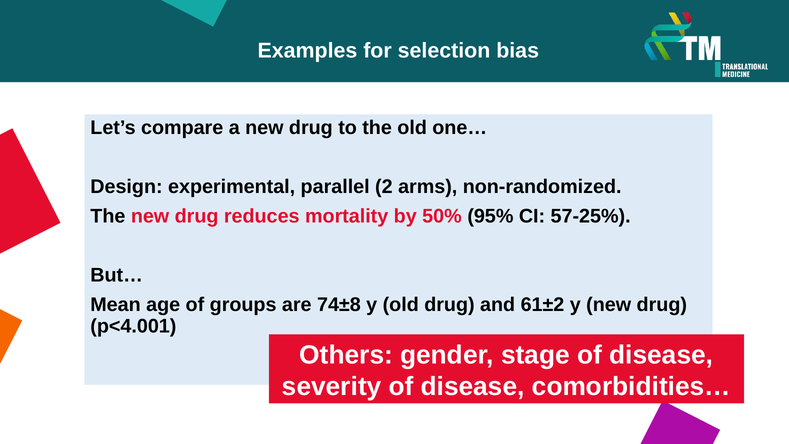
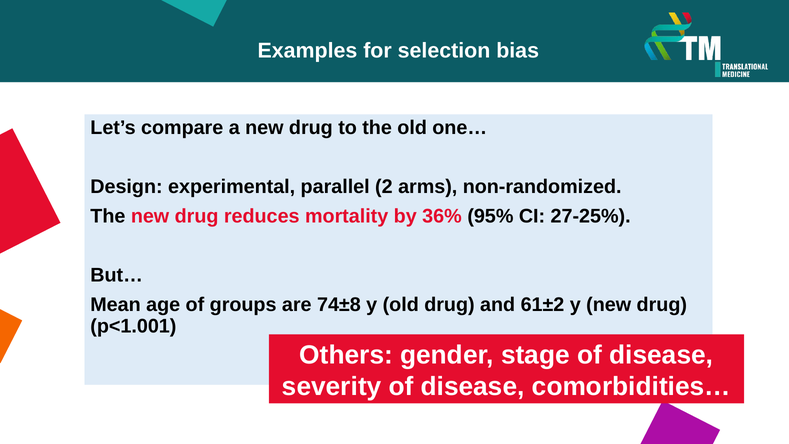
50%: 50% -> 36% (442, 216)
57-25%: 57-25% -> 27-25% (591, 216)
p<4.001: p<4.001 -> p<1.001 (133, 326)
